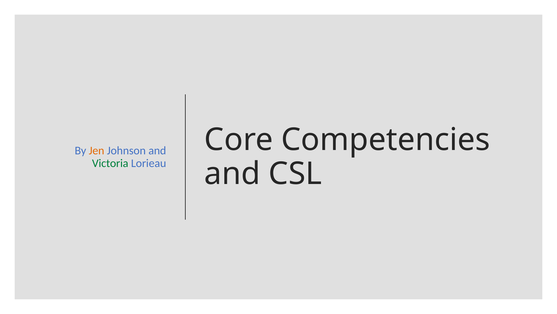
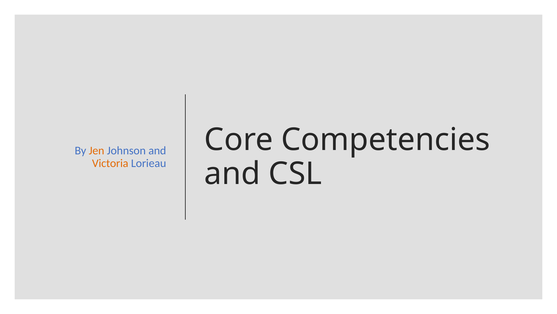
Victoria colour: green -> orange (110, 163)
